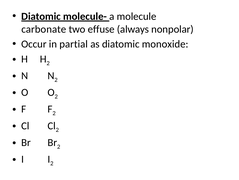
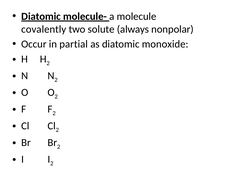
carbonate: carbonate -> covalently (44, 29)
effuse: effuse -> solute (101, 29)
